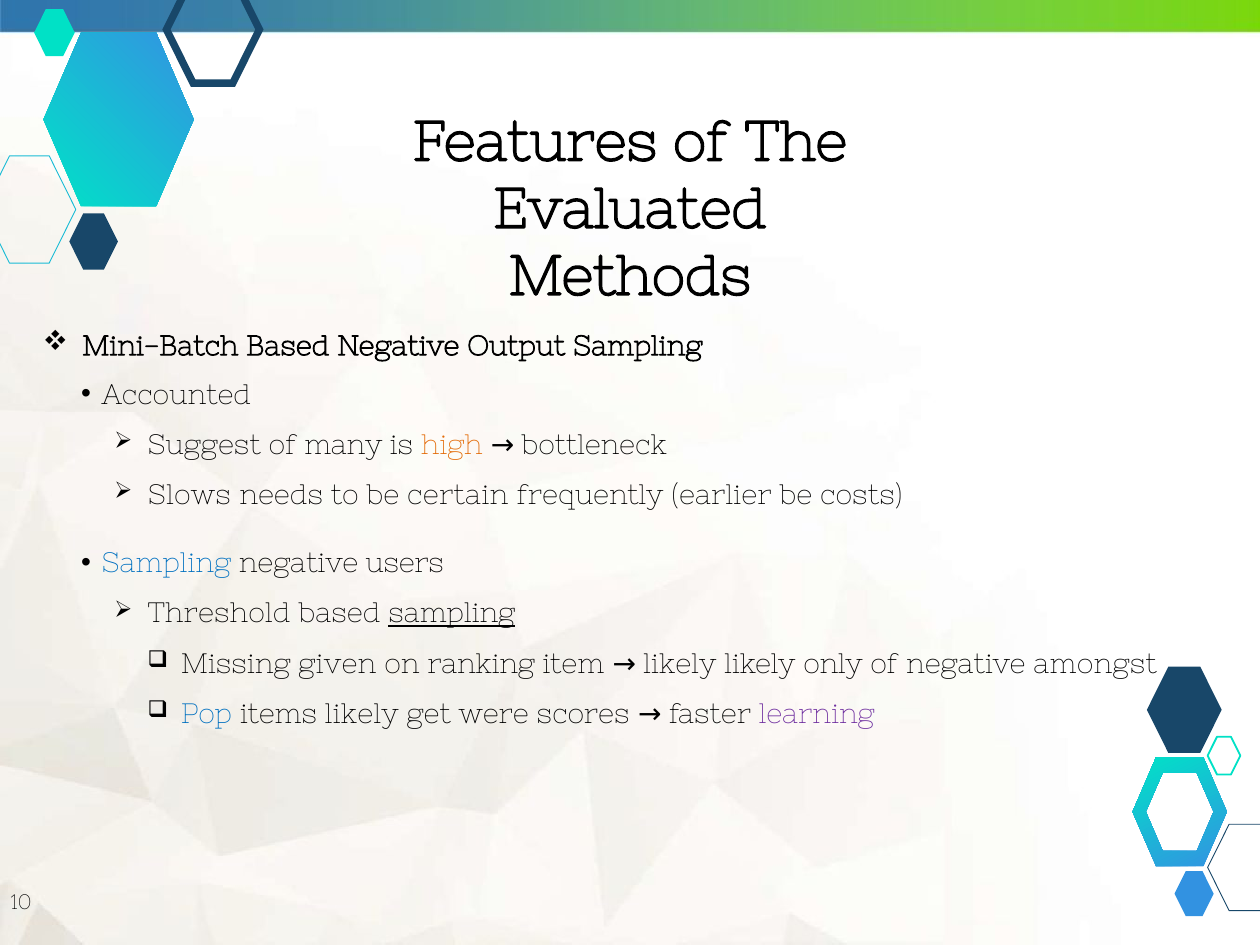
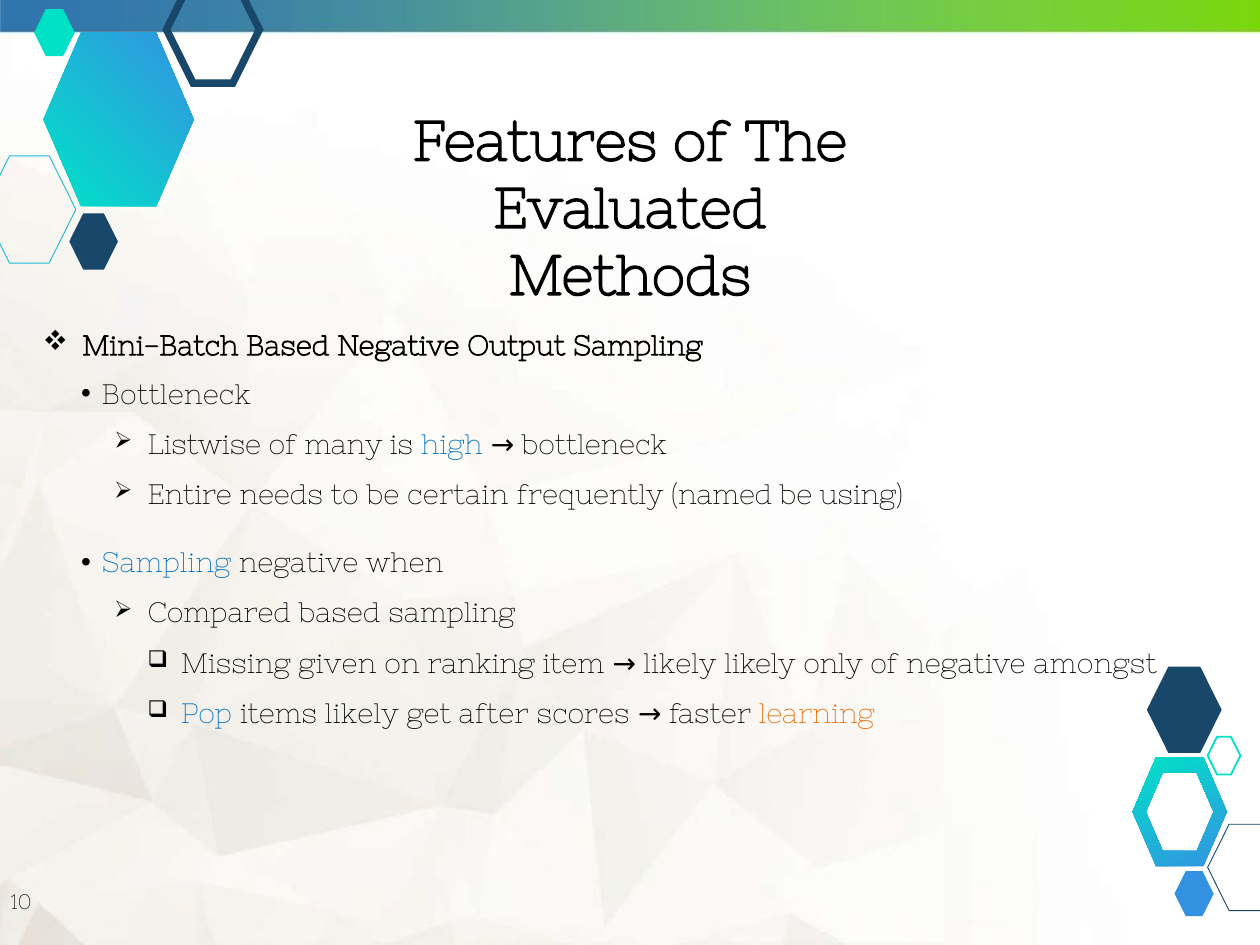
Accounted: Accounted -> Bottleneck (176, 395)
Suggest: Suggest -> Listwise (204, 445)
high colour: orange -> blue (452, 445)
Slows: Slows -> Entire (190, 495)
earlier: earlier -> named (722, 495)
costs: costs -> using (862, 495)
users: users -> when (405, 563)
Threshold: Threshold -> Compared (219, 614)
sampling underline: present -> none (452, 614)
were: were -> after (494, 714)
learning colour: purple -> orange (817, 714)
